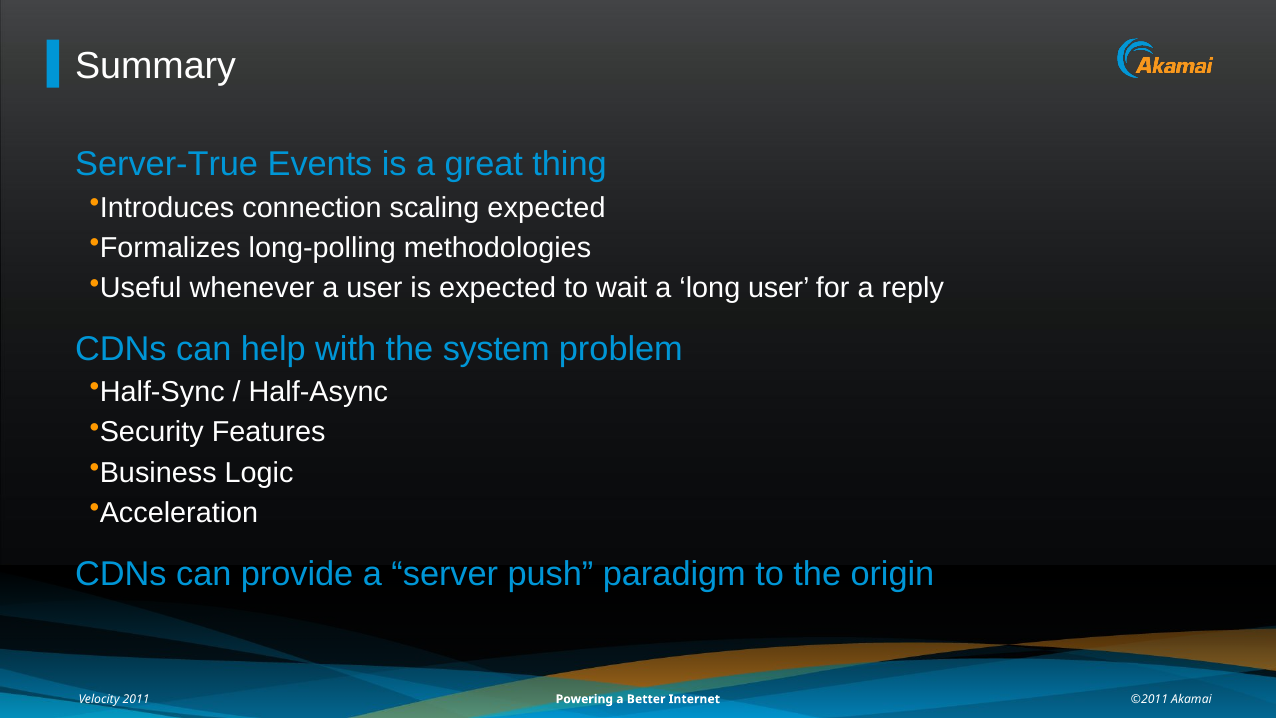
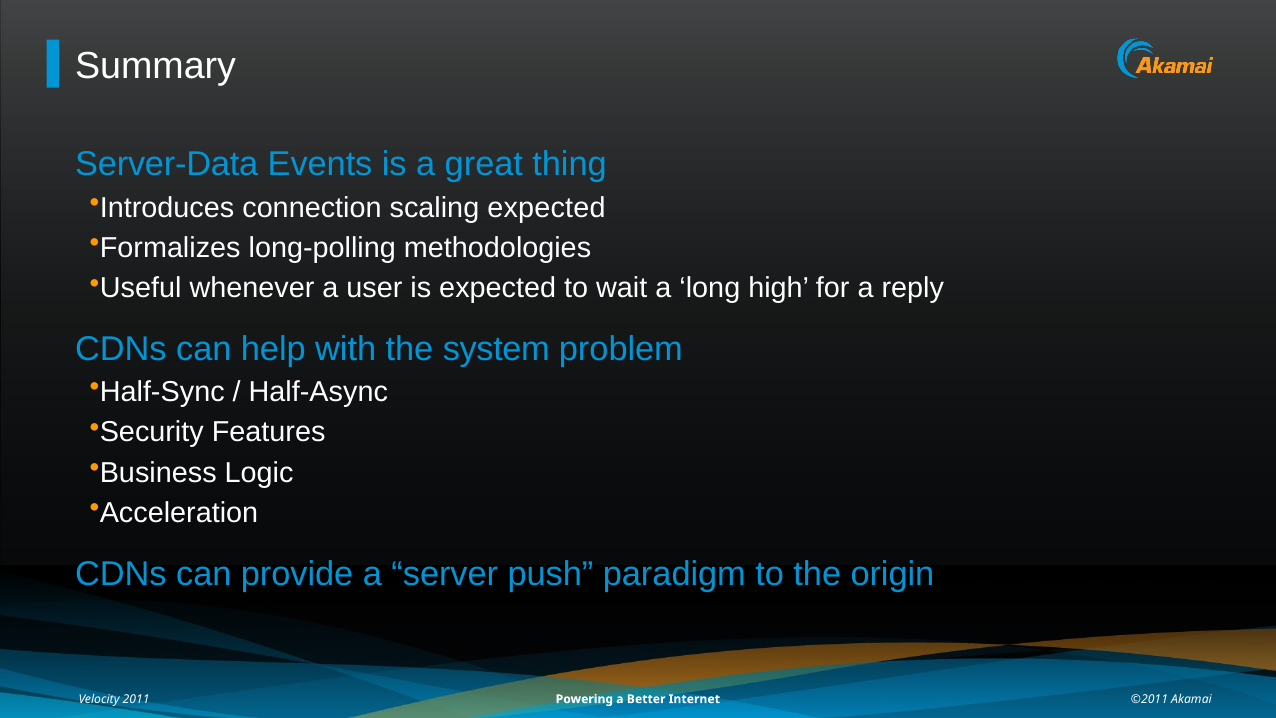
Server-True: Server-True -> Server-Data (167, 164)
long user: user -> high (779, 288)
